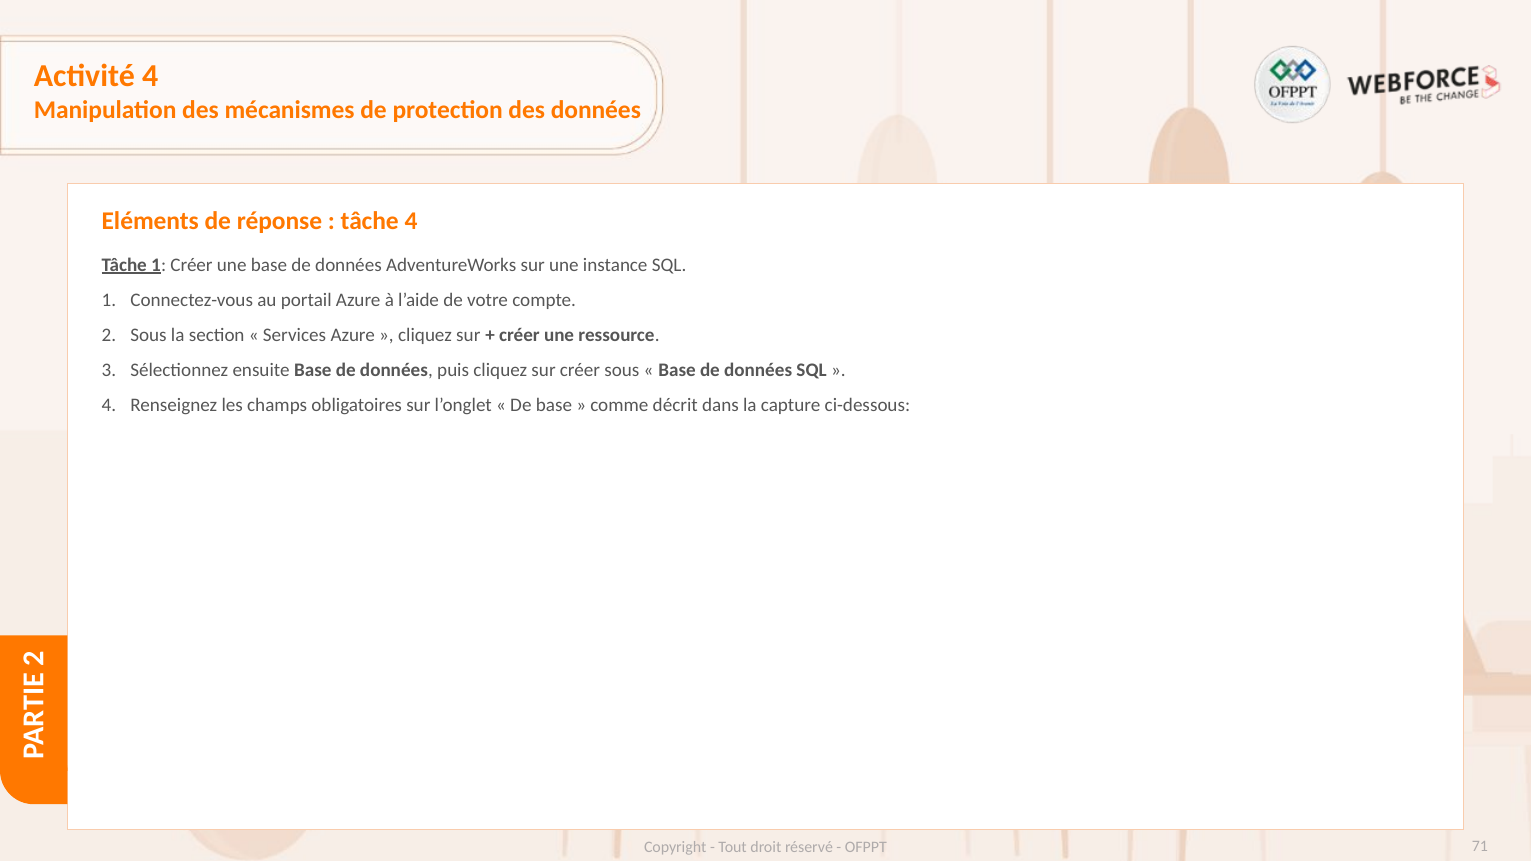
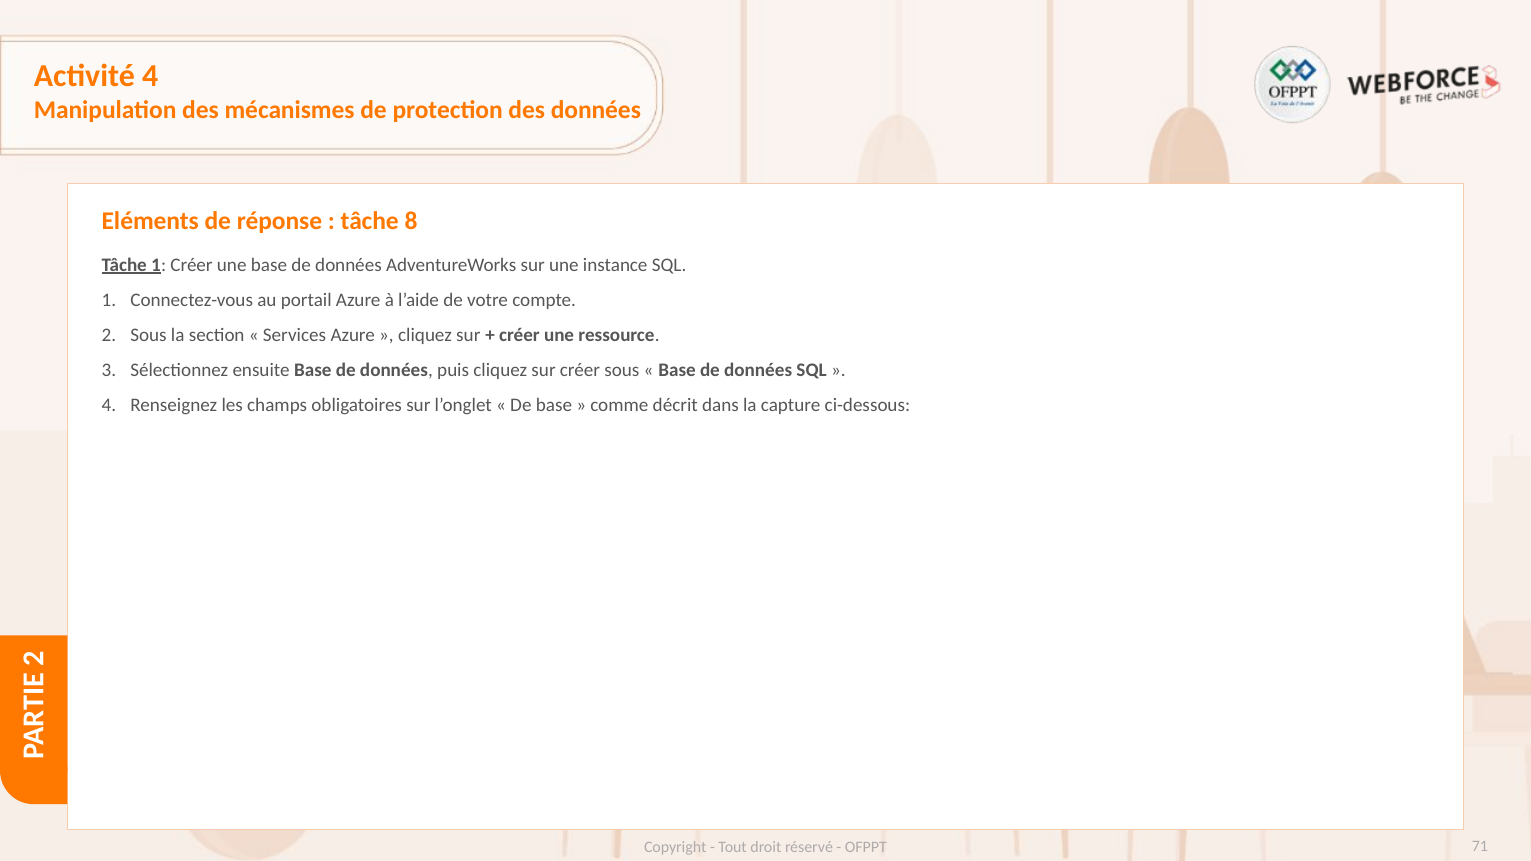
tâche 4: 4 -> 8 (411, 221)
